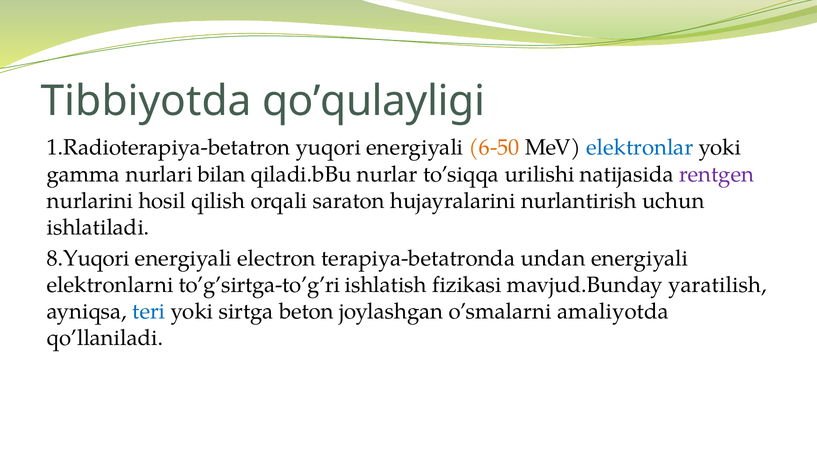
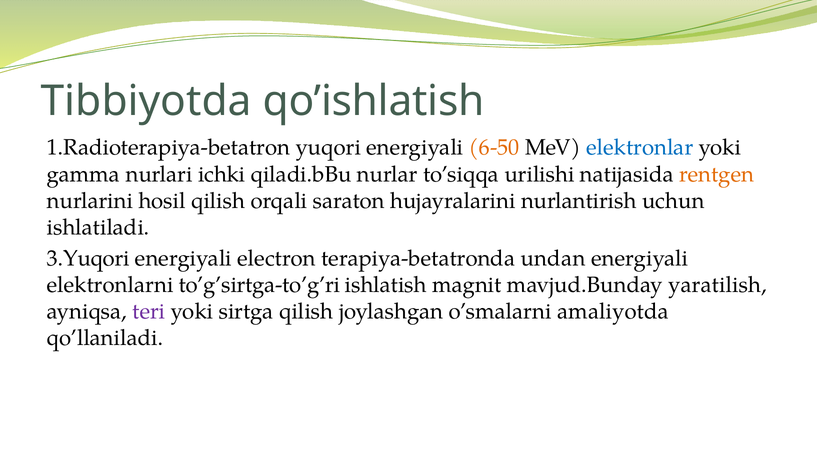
qo’qulayligi: qo’qulayligi -> qo’ishlatish (374, 101)
bilan: bilan -> ichki (222, 174)
rentgen colour: purple -> orange (717, 174)
8.Yuqori: 8.Yuqori -> 3.Yuqori (88, 258)
fizikasi: fizikasi -> magnit (467, 285)
teri colour: blue -> purple (149, 311)
sirtga beton: beton -> qilish (306, 311)
